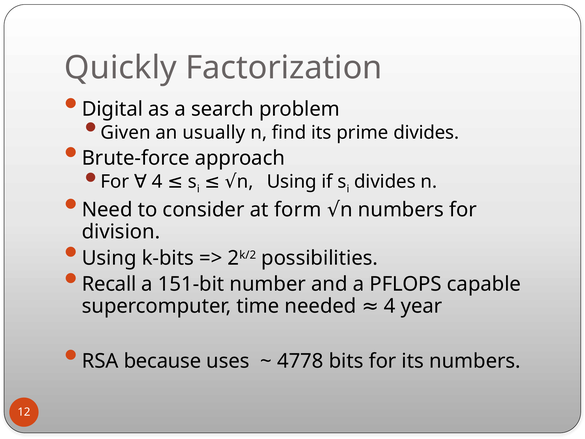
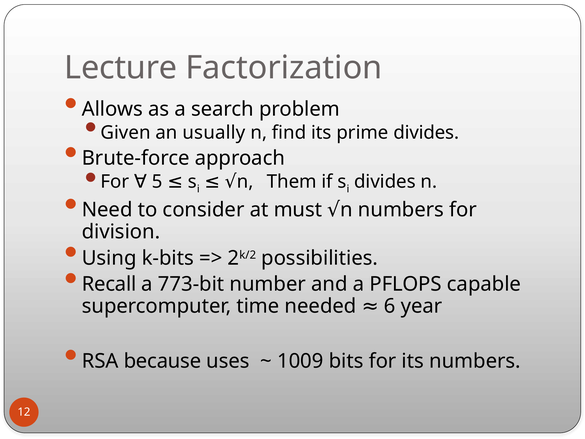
Quickly: Quickly -> Lecture (121, 68)
Digital: Digital -> Allows (112, 109)
For 4: 4 -> 5 (157, 182)
Using: Using -> Them (292, 182)
form: form -> must (298, 210)
151-bit: 151-bit -> 773-bit (191, 284)
needed 4: 4 -> 6 (390, 306)
4778: 4778 -> 1009 (300, 361)
